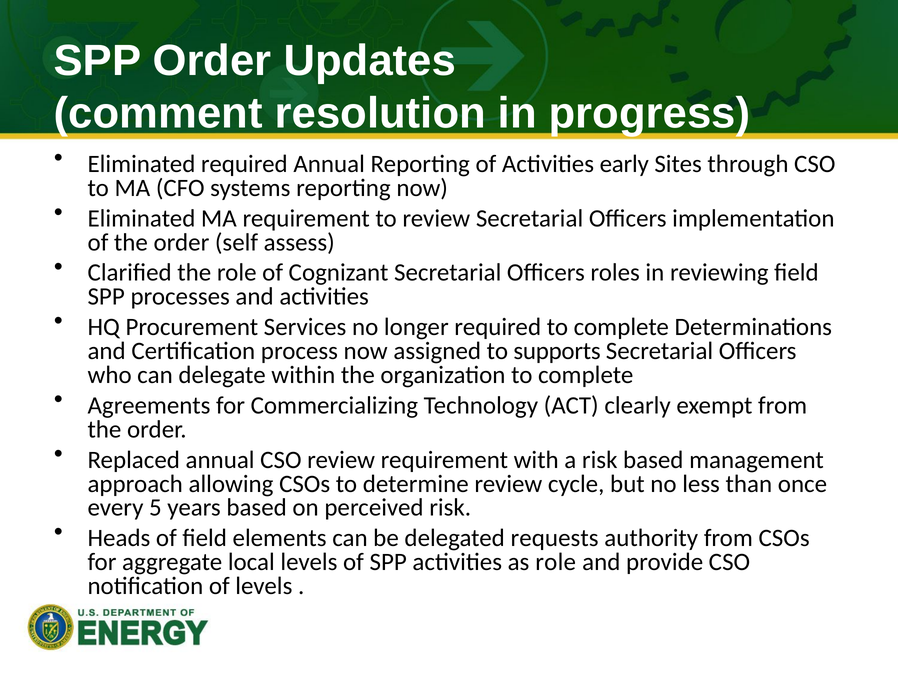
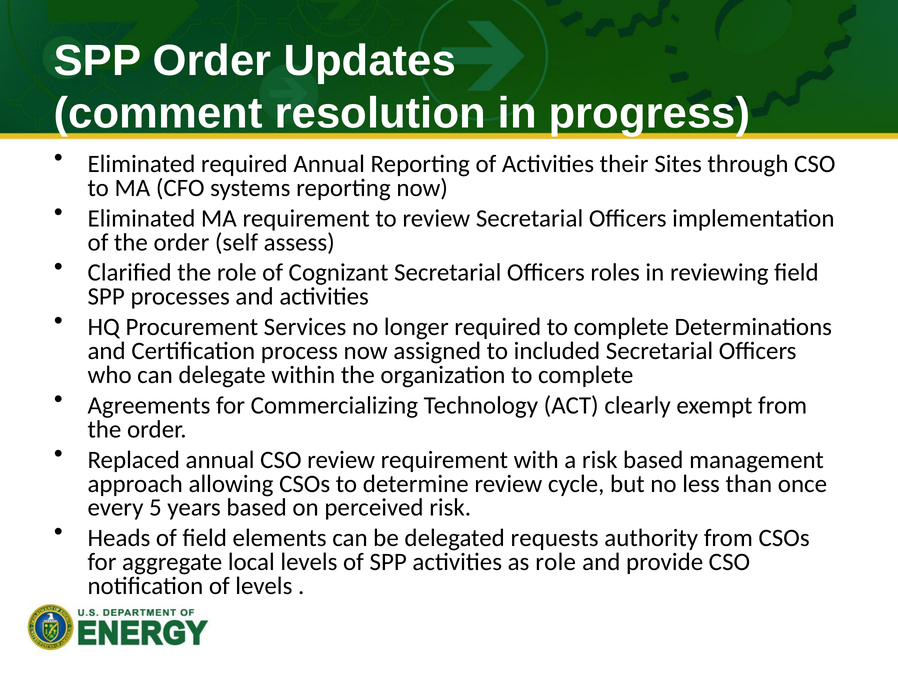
early: early -> their (624, 164)
supports: supports -> included (557, 351)
